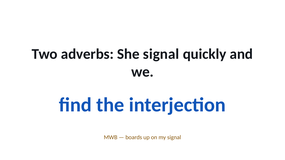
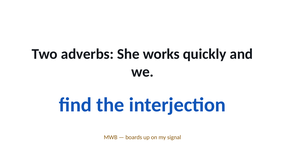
She signal: signal -> works (161, 54)
